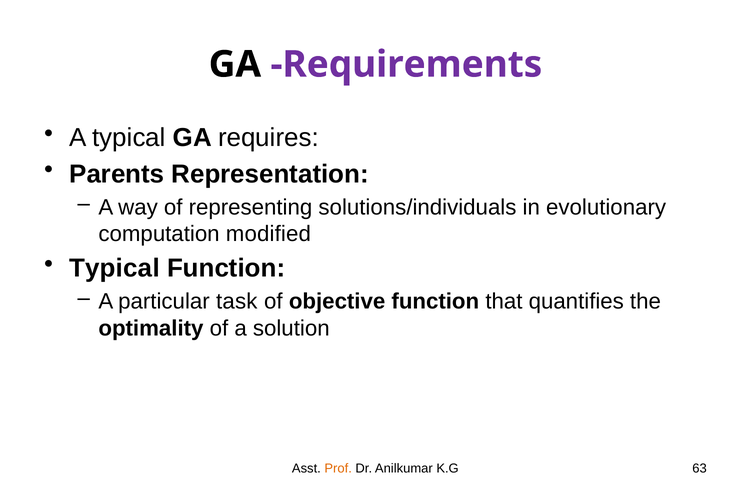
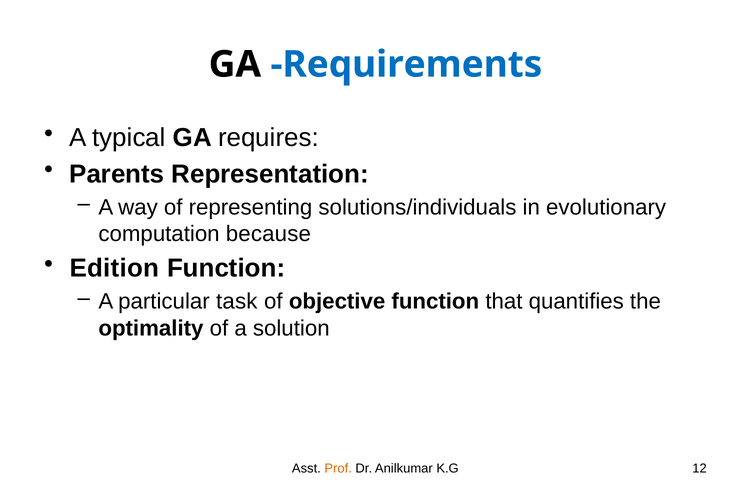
Requirements colour: purple -> blue (406, 64)
modified: modified -> because (268, 234)
Typical: Typical -> Edition (114, 268)
63: 63 -> 12 (700, 468)
